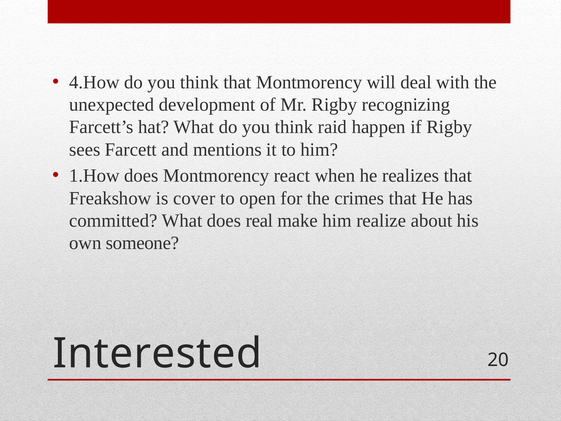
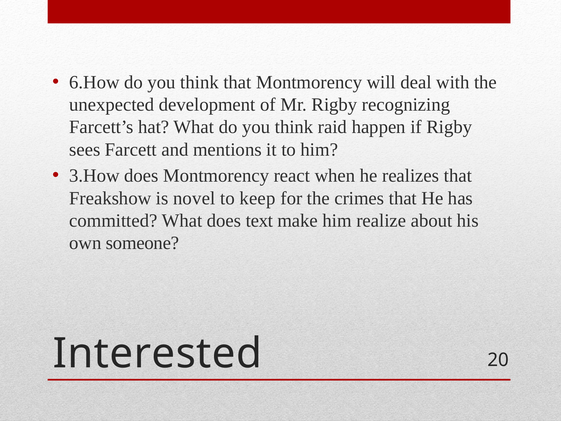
4.How: 4.How -> 6.How (94, 82)
1.How: 1.How -> 3.How (94, 176)
cover: cover -> novel (194, 198)
open: open -> keep (258, 198)
real: real -> text (259, 221)
